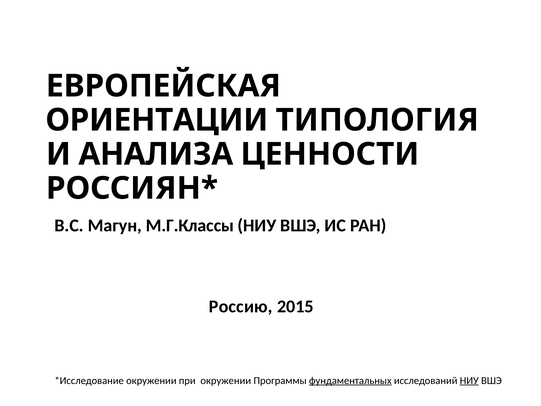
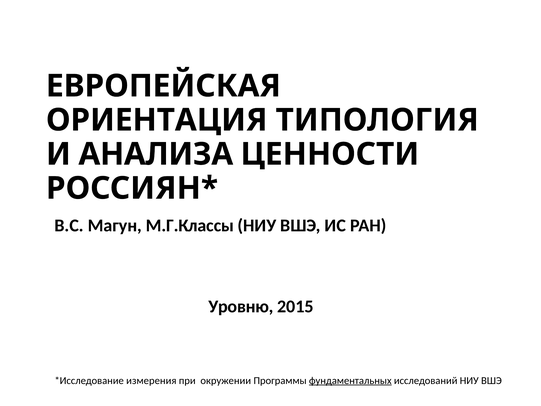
ОРИЕНТАЦИИ: ОРИЕНТАЦИИ -> ОРИЕНТАЦИЯ (157, 120)
Россию: Россию -> Уровню (241, 306)
окружении: окружении -> измерения (151, 380)
НИУ underline: present -> none (469, 380)
